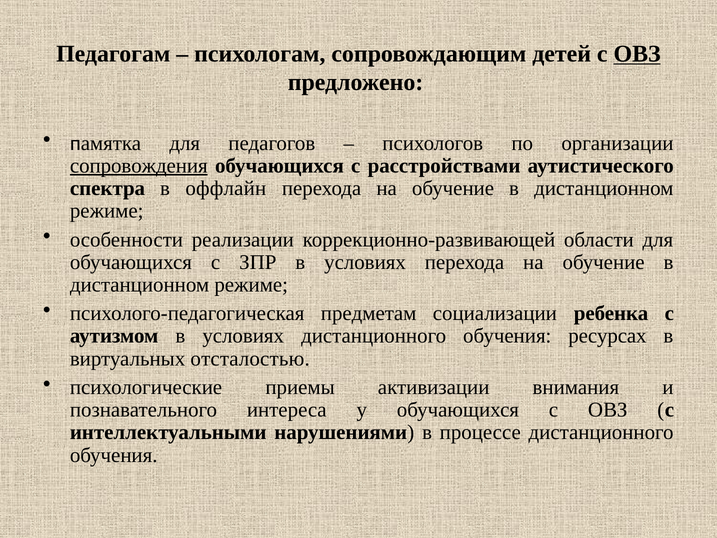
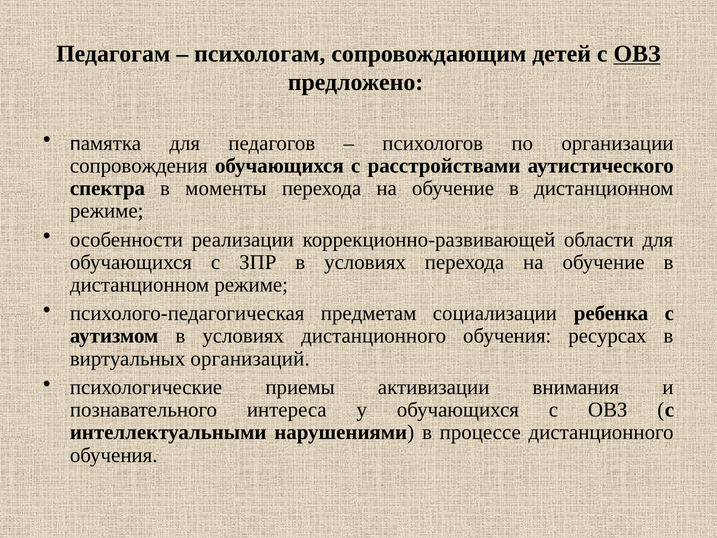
сопровождения underline: present -> none (139, 166)
оффлайн: оффлайн -> моменты (226, 188)
отсталостью: отсталостью -> организаций (250, 359)
